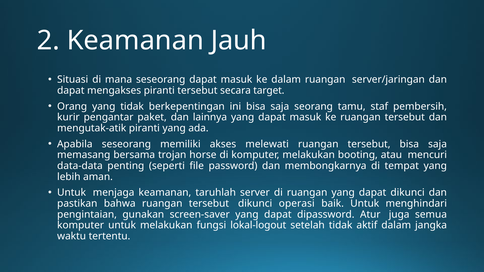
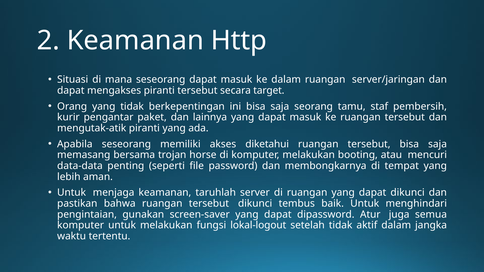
Jauh: Jauh -> Http (239, 41)
melewati: melewati -> diketahui (267, 144)
operasi: operasi -> tembus (297, 204)
